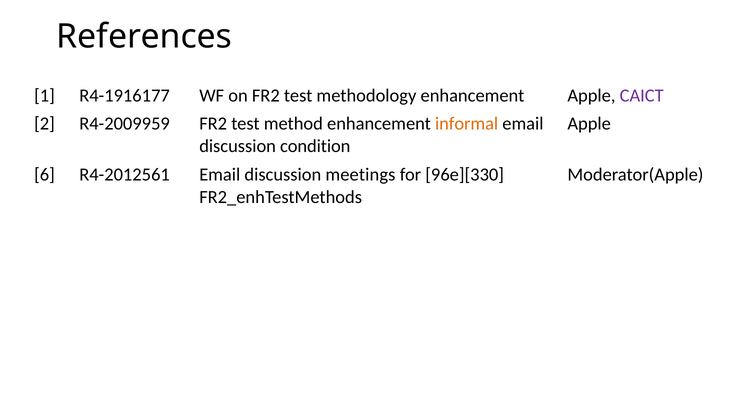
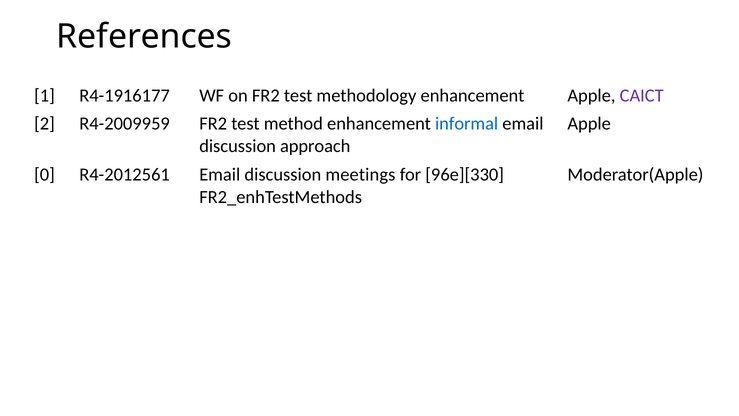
informal colour: orange -> blue (467, 124)
condition: condition -> approach (315, 146)
6: 6 -> 0 (44, 174)
